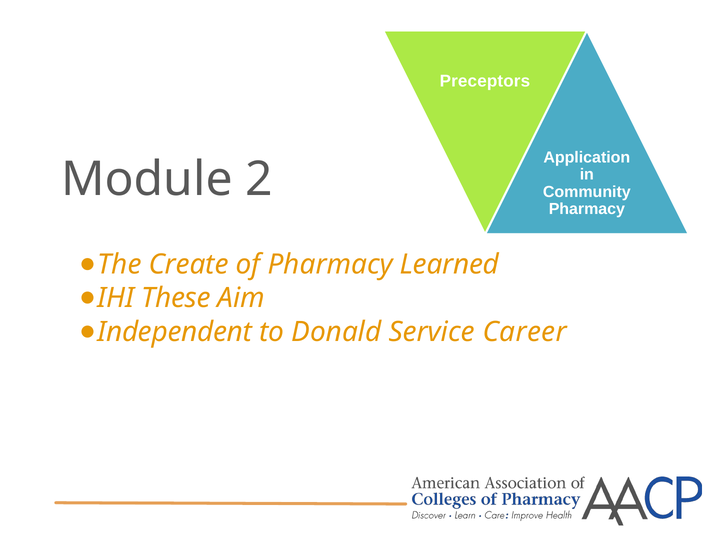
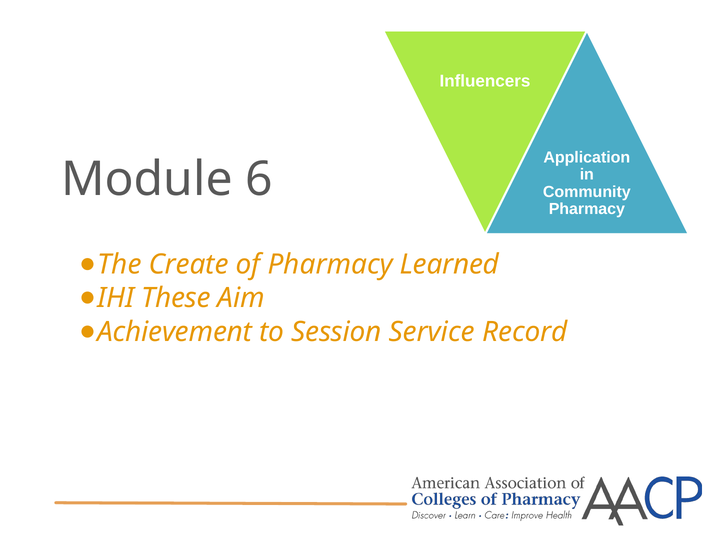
Preceptors: Preceptors -> Influencers (485, 81)
2: 2 -> 6 (259, 180)
Independent: Independent -> Achievement (175, 332)
Donald: Donald -> Session (336, 332)
Career: Career -> Record (525, 332)
